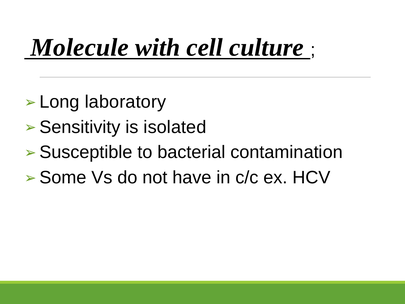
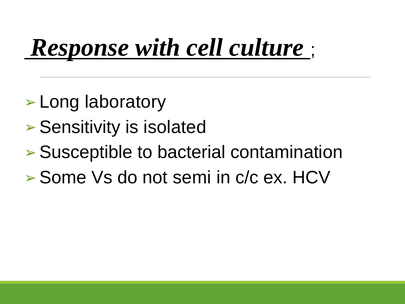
Molecule: Molecule -> Response (80, 47)
have: have -> semi (192, 177)
